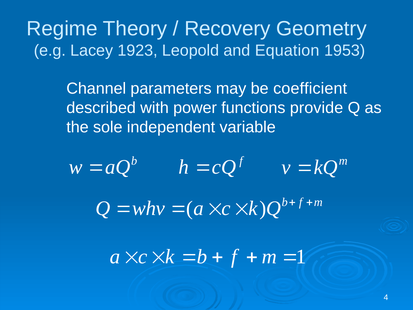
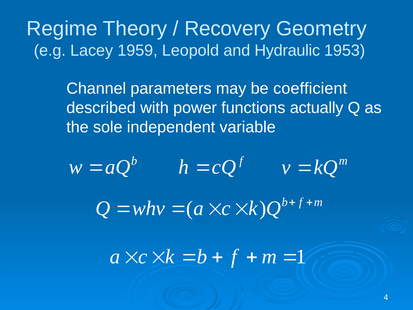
1923: 1923 -> 1959 (138, 51)
Equation: Equation -> Hydraulic (287, 51)
provide: provide -> actually (317, 108)
